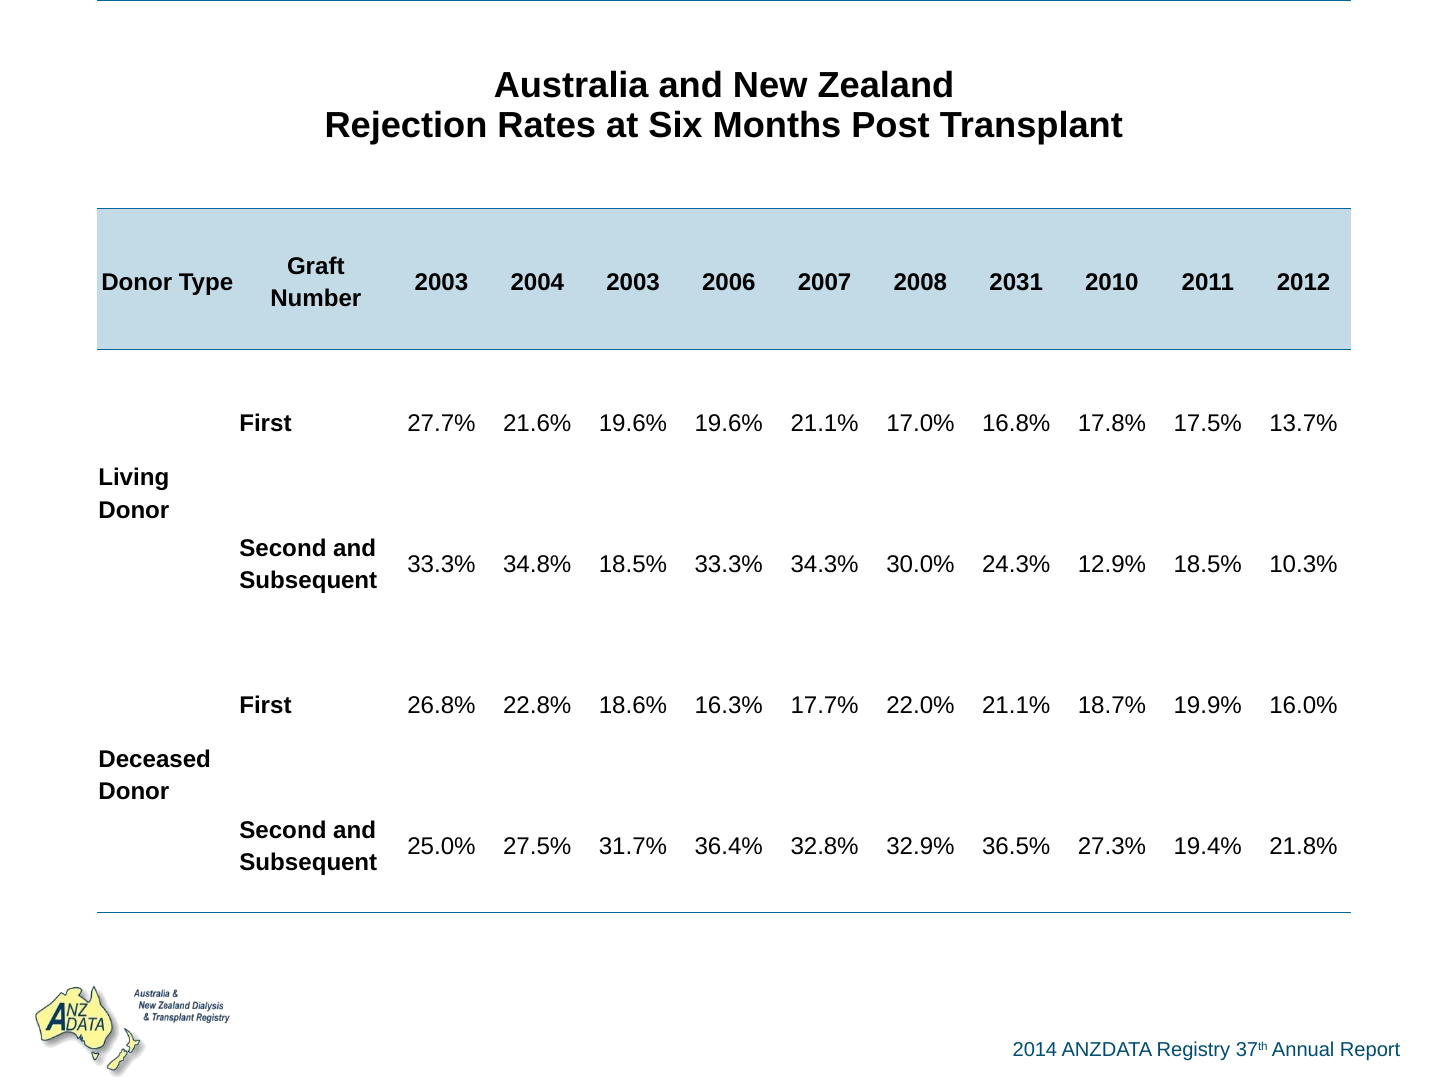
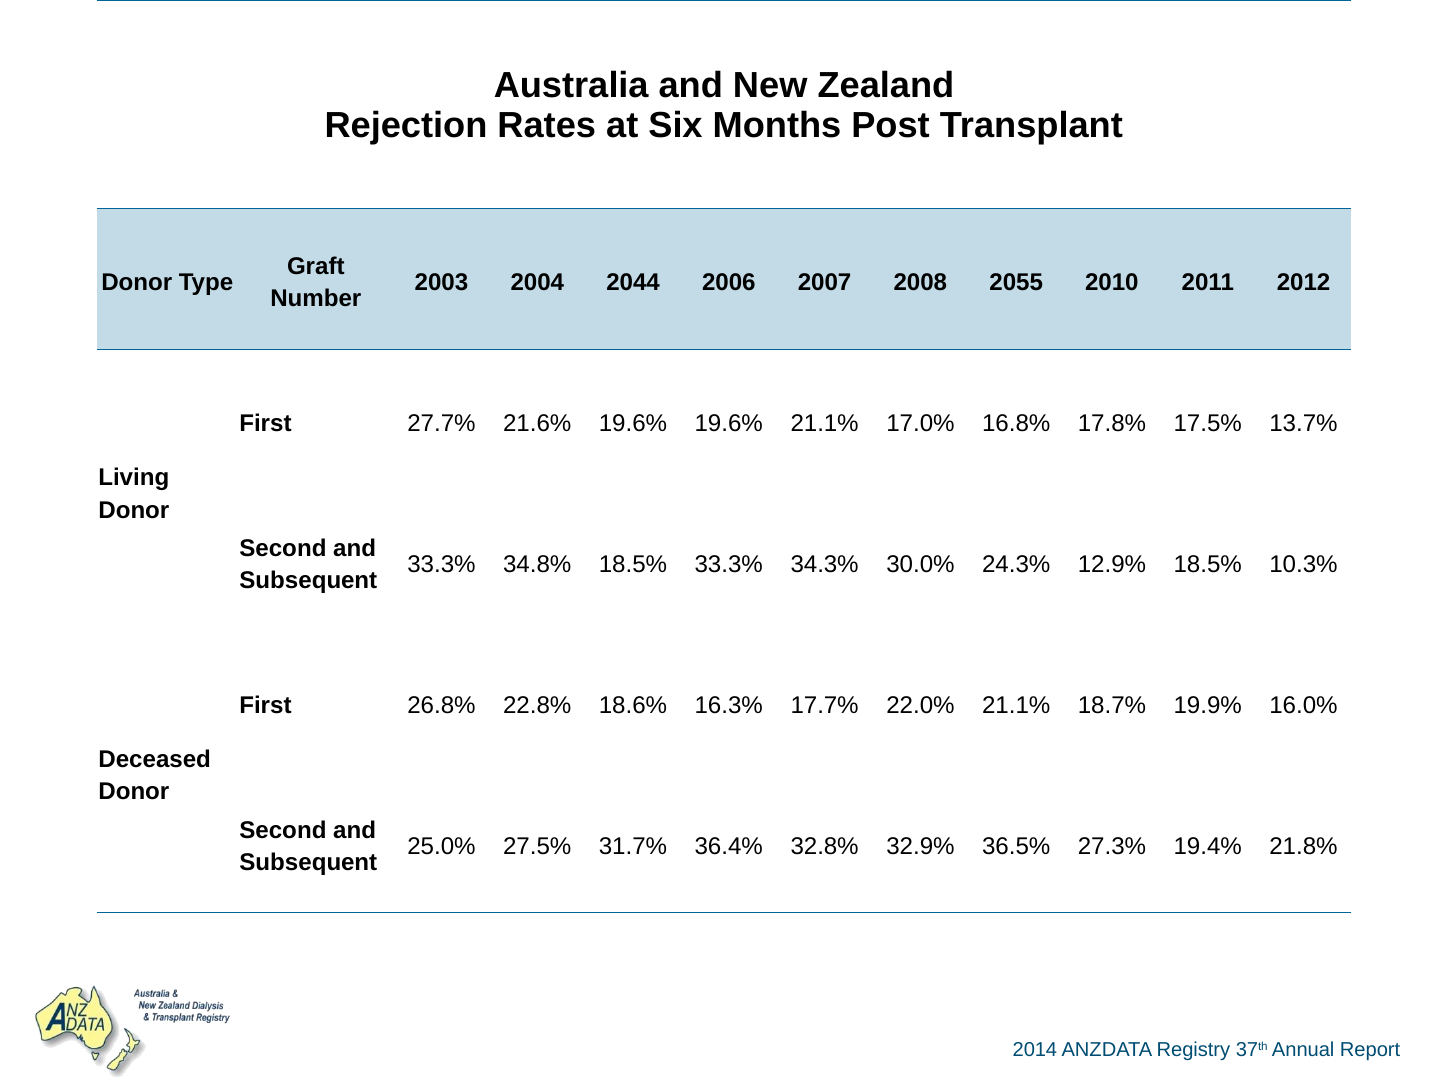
2004 2003: 2003 -> 2044 (633, 283)
2031: 2031 -> 2055 (1016, 283)
